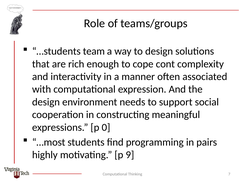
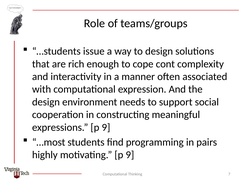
team: team -> issue (94, 51)
expressions p 0: 0 -> 9 (106, 127)
